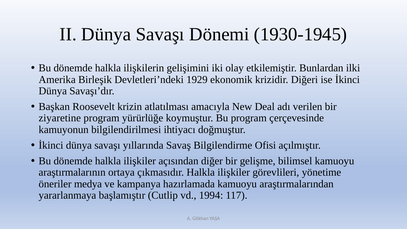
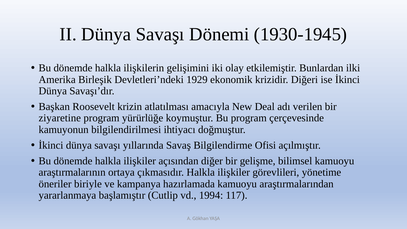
medya: medya -> biriyle (88, 184)
